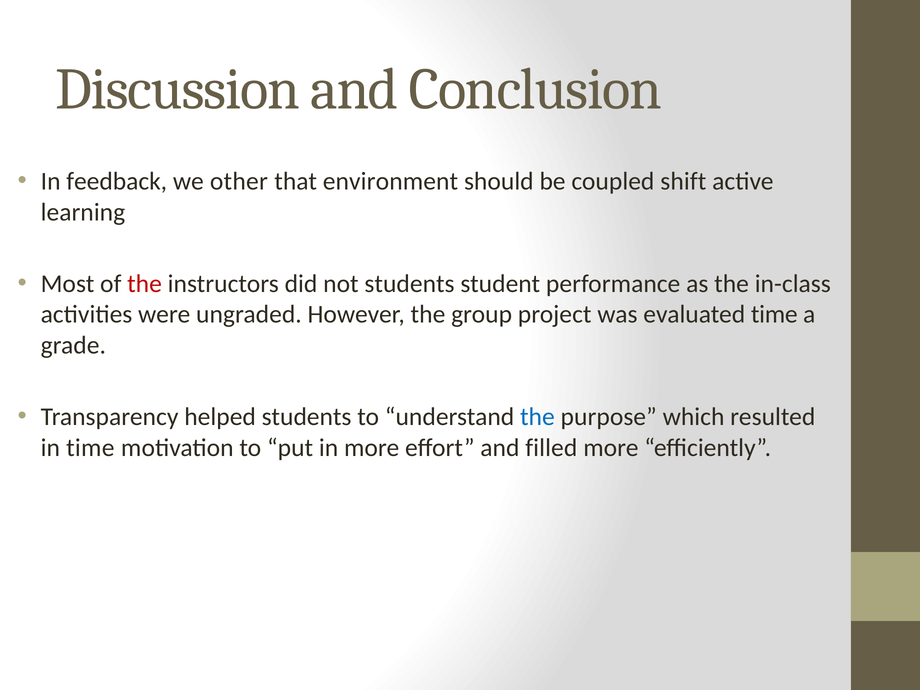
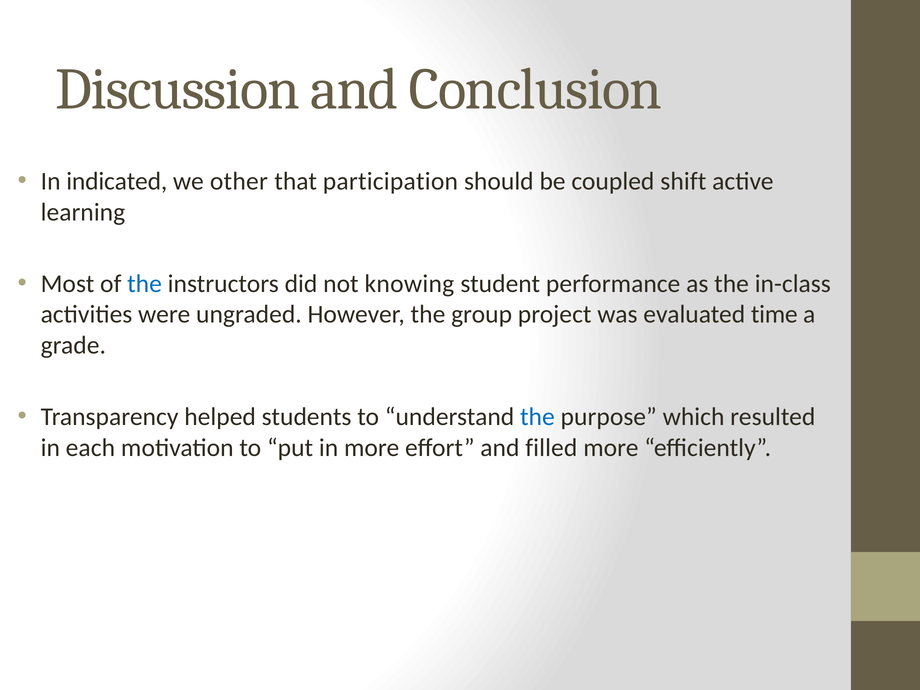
feedback: feedback -> indicated (117, 181)
environment: environment -> participation (390, 181)
the colour: red -> blue (145, 284)
not students: students -> knowing (409, 284)
in time: time -> each (90, 448)
